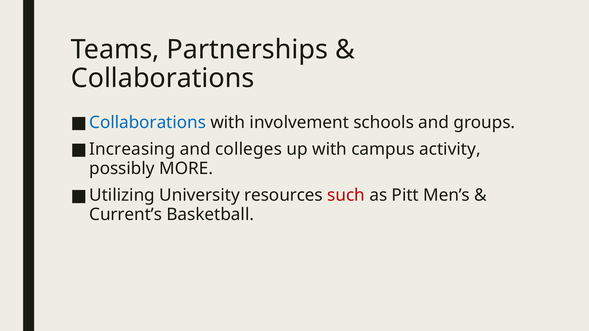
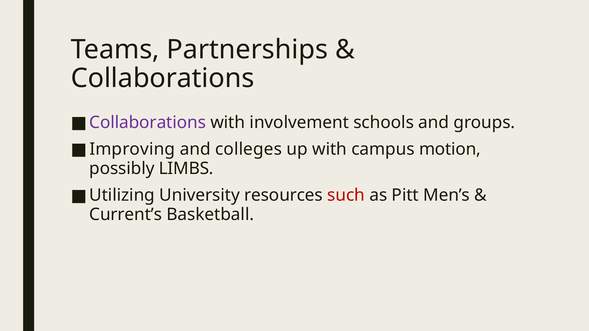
Collaborations colour: blue -> purple (148, 122)
Increasing: Increasing -> Improving (132, 149)
activity: activity -> motion (450, 149)
MORE: MORE -> LIMBS (186, 169)
